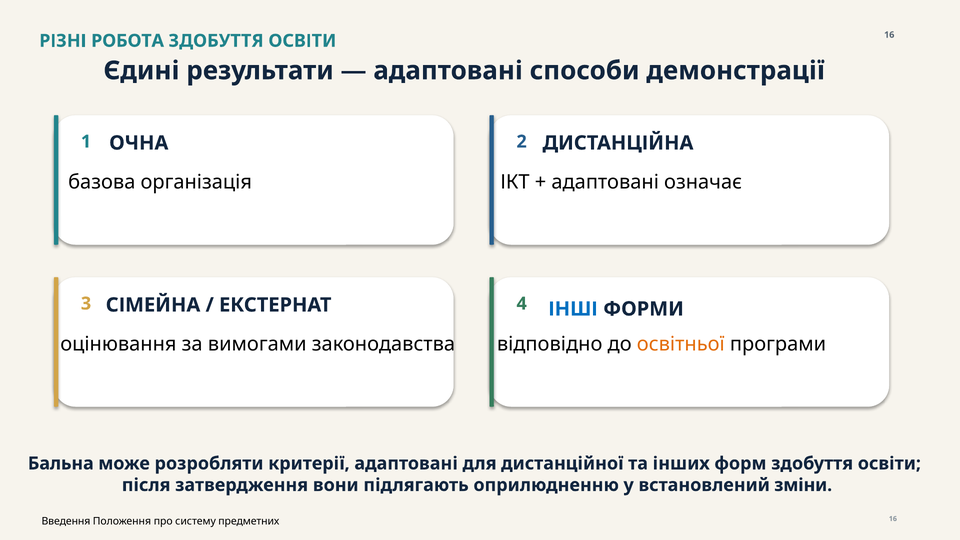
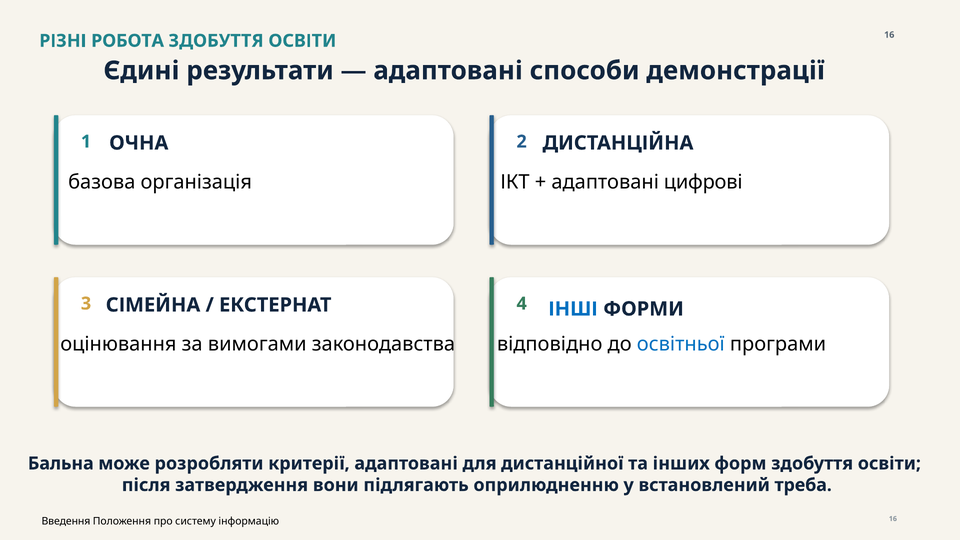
означає: означає -> цифрові (703, 182)
освітньої colour: orange -> blue (681, 344)
зміни: зміни -> треба (803, 485)
предметних: предметних -> інформацію (249, 521)
